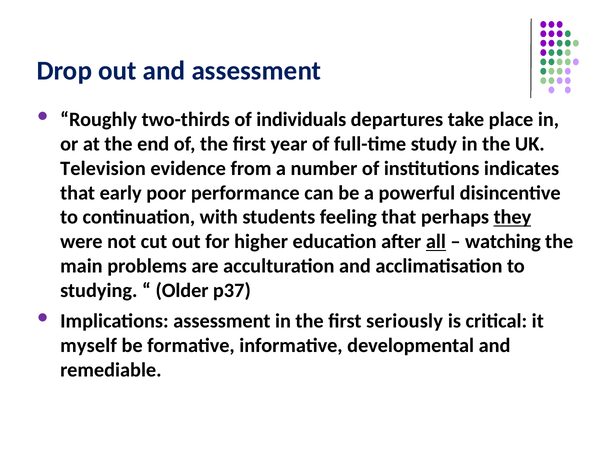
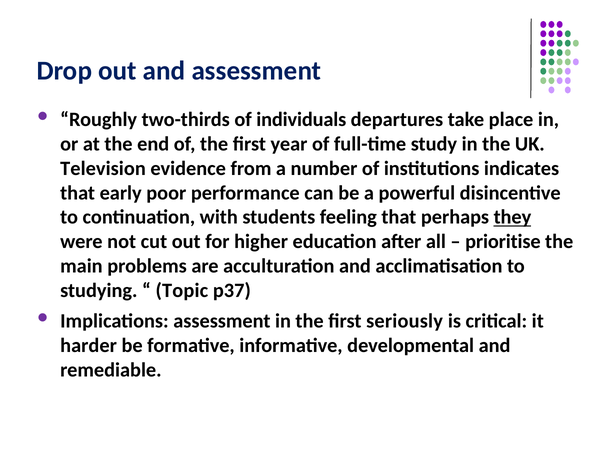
all underline: present -> none (436, 241)
watching: watching -> prioritise (503, 241)
Older: Older -> Topic (182, 290)
myself: myself -> harder (89, 345)
